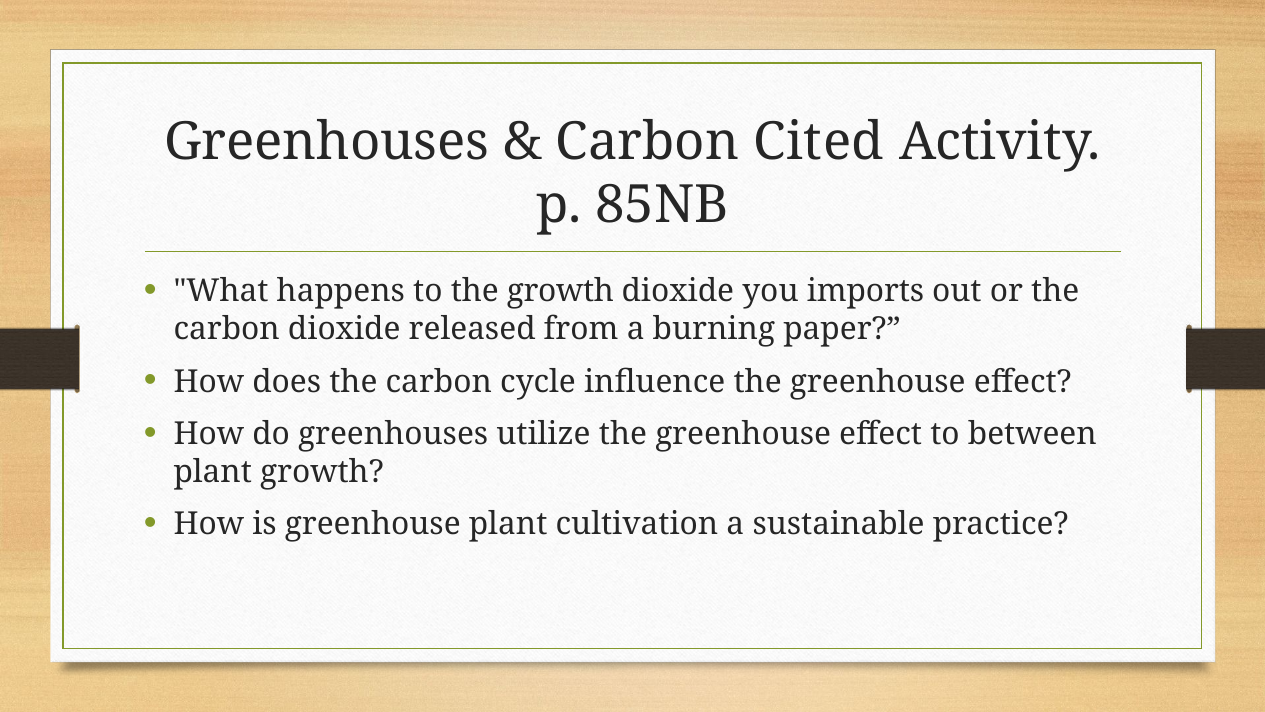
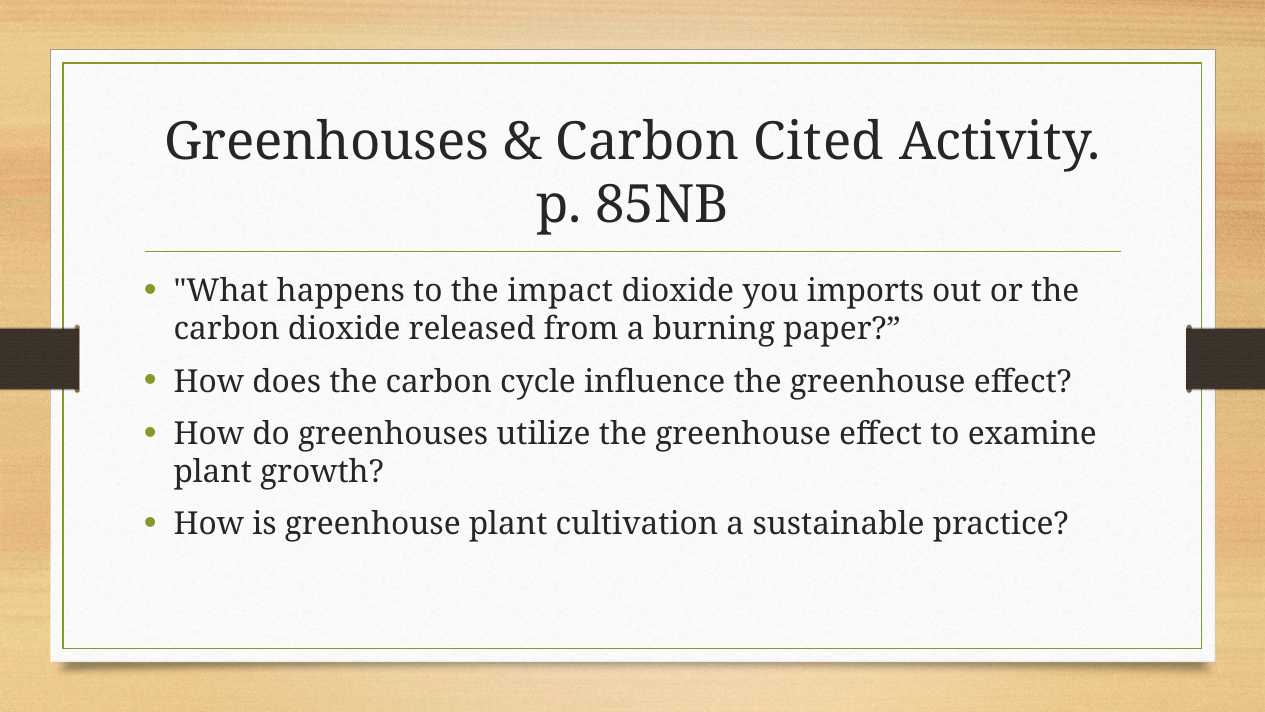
the growth: growth -> impact (560, 291)
between: between -> examine (1032, 434)
